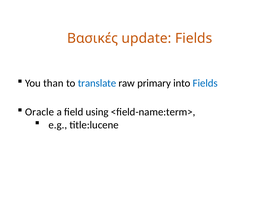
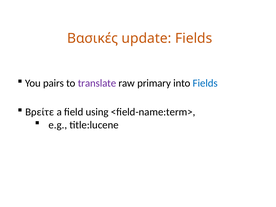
than: than -> pairs (54, 83)
translate colour: blue -> purple (97, 83)
Oracle: Oracle -> Βρείτε (40, 112)
